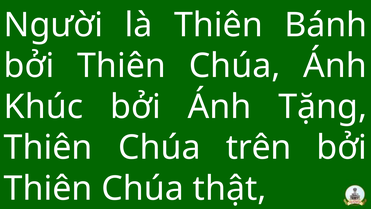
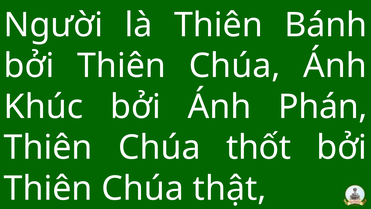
Tặng: Tặng -> Phán (323, 107)
trên: trên -> thốt (259, 148)
